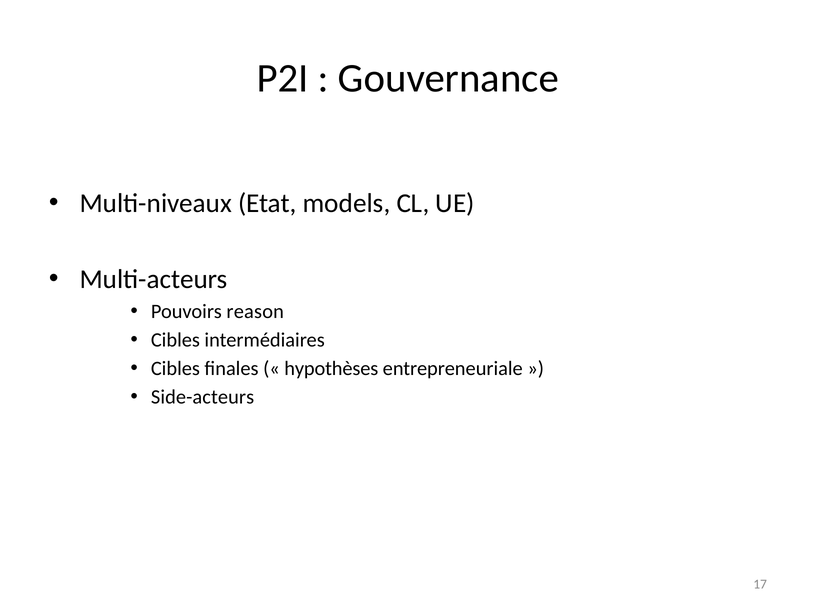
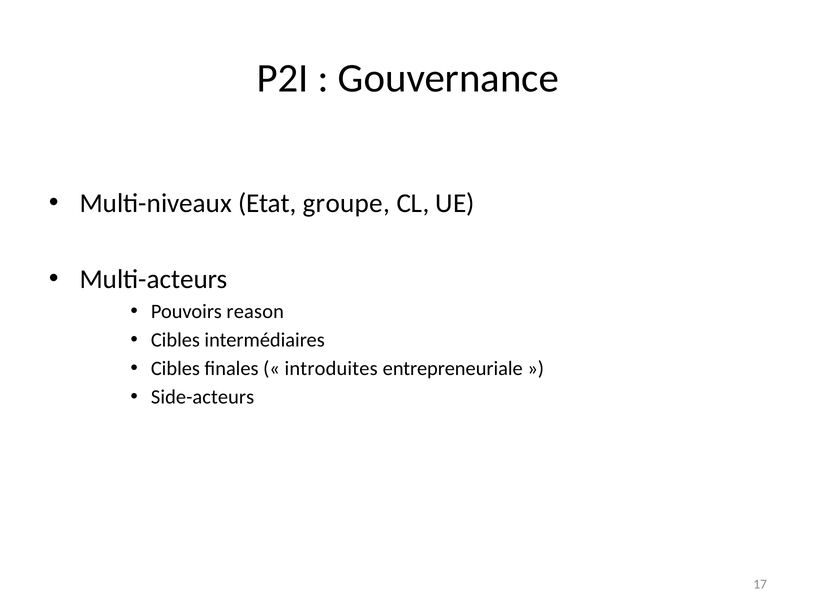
models: models -> groupe (346, 203)
hypothèses: hypothèses -> introduites (331, 369)
